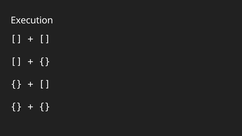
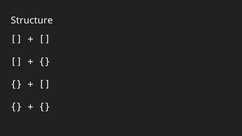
Execution: Execution -> Structure (32, 21)
